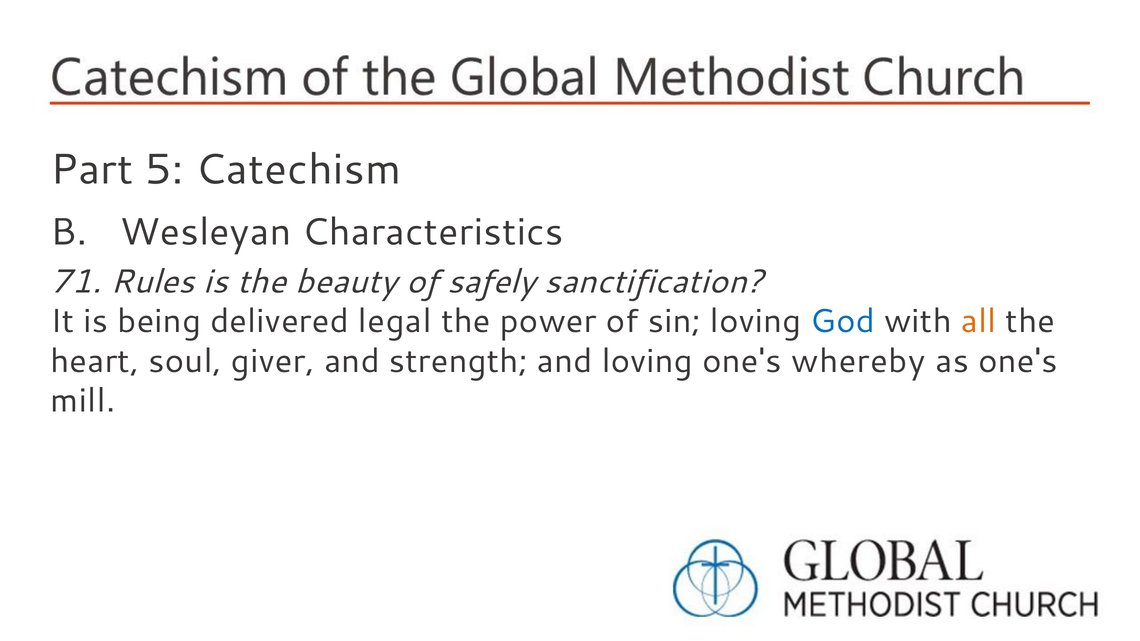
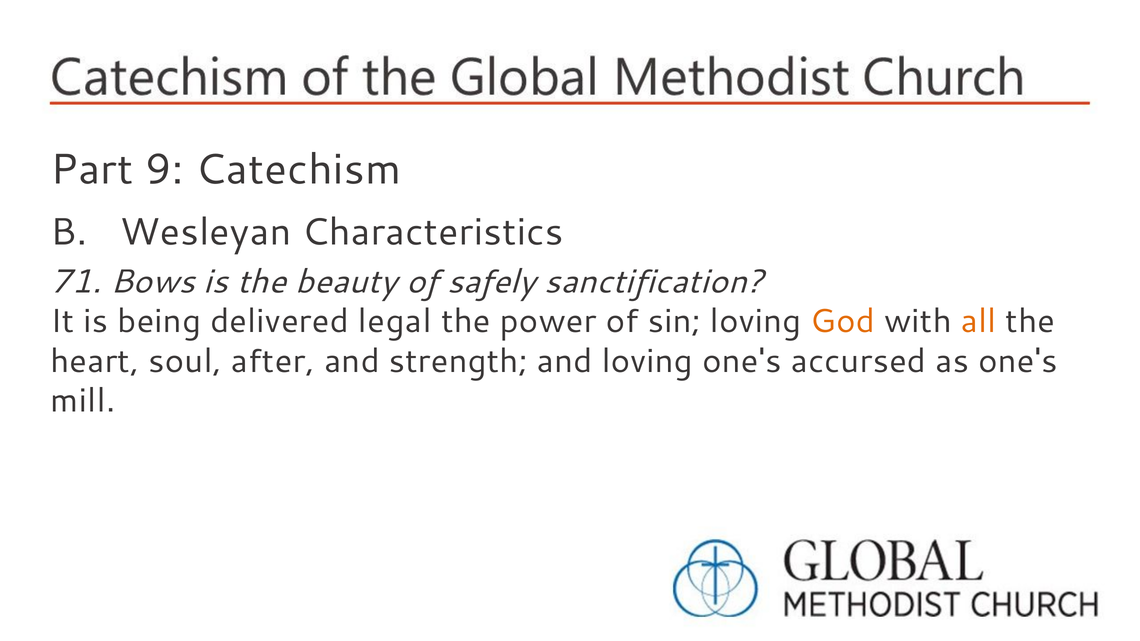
5: 5 -> 9 (164, 170)
Rules: Rules -> Bows (153, 282)
God colour: blue -> orange (843, 322)
giver: giver -> after (273, 361)
whereby: whereby -> accursed (858, 361)
